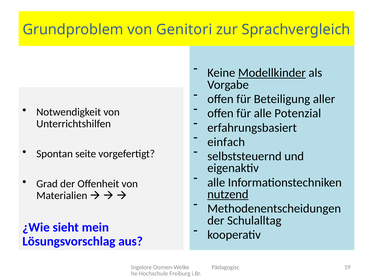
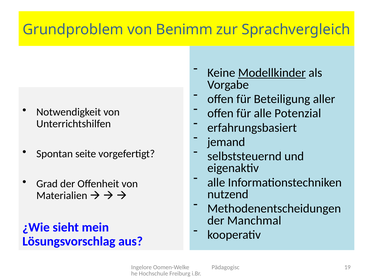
Genitori: Genitori -> Benimm (184, 30)
einfach: einfach -> jemand (226, 142)
nutzend underline: present -> none (228, 194)
Schulalltag: Schulalltag -> Manchmal (254, 220)
